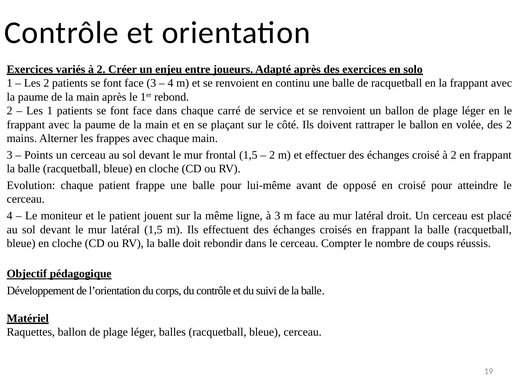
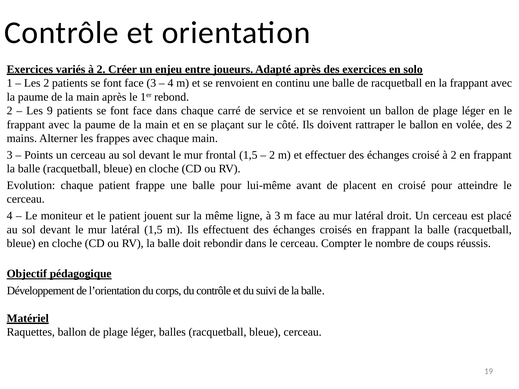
Les 1: 1 -> 9 (50, 111)
opposé: opposé -> placent (360, 185)
